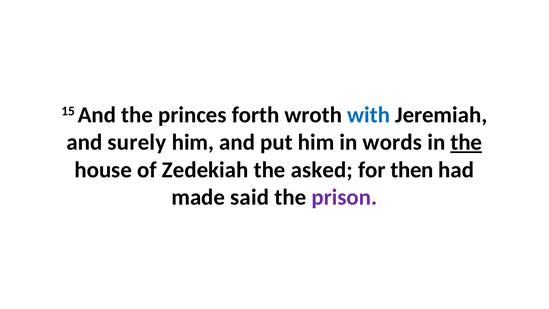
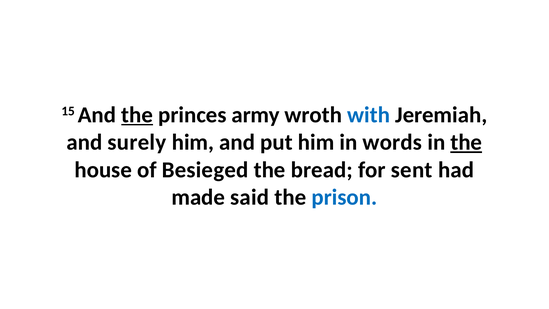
the underline: none -> present (137, 115)
forth: forth -> army (256, 115)
Zedekiah: Zedekiah -> Besieged (205, 170)
asked: asked -> bread (322, 170)
then: then -> sent (412, 170)
prison colour: purple -> blue (344, 197)
